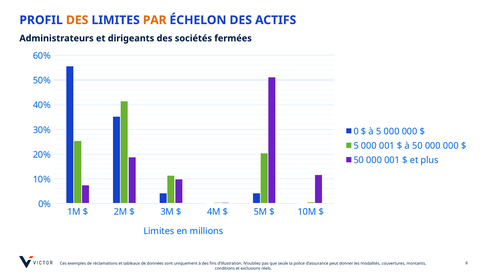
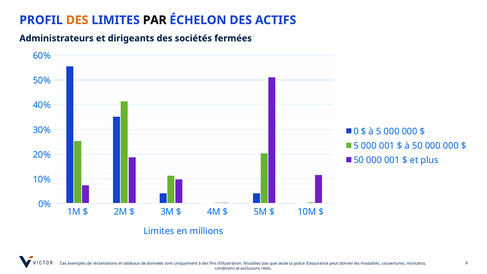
PAR colour: orange -> black (155, 20)
